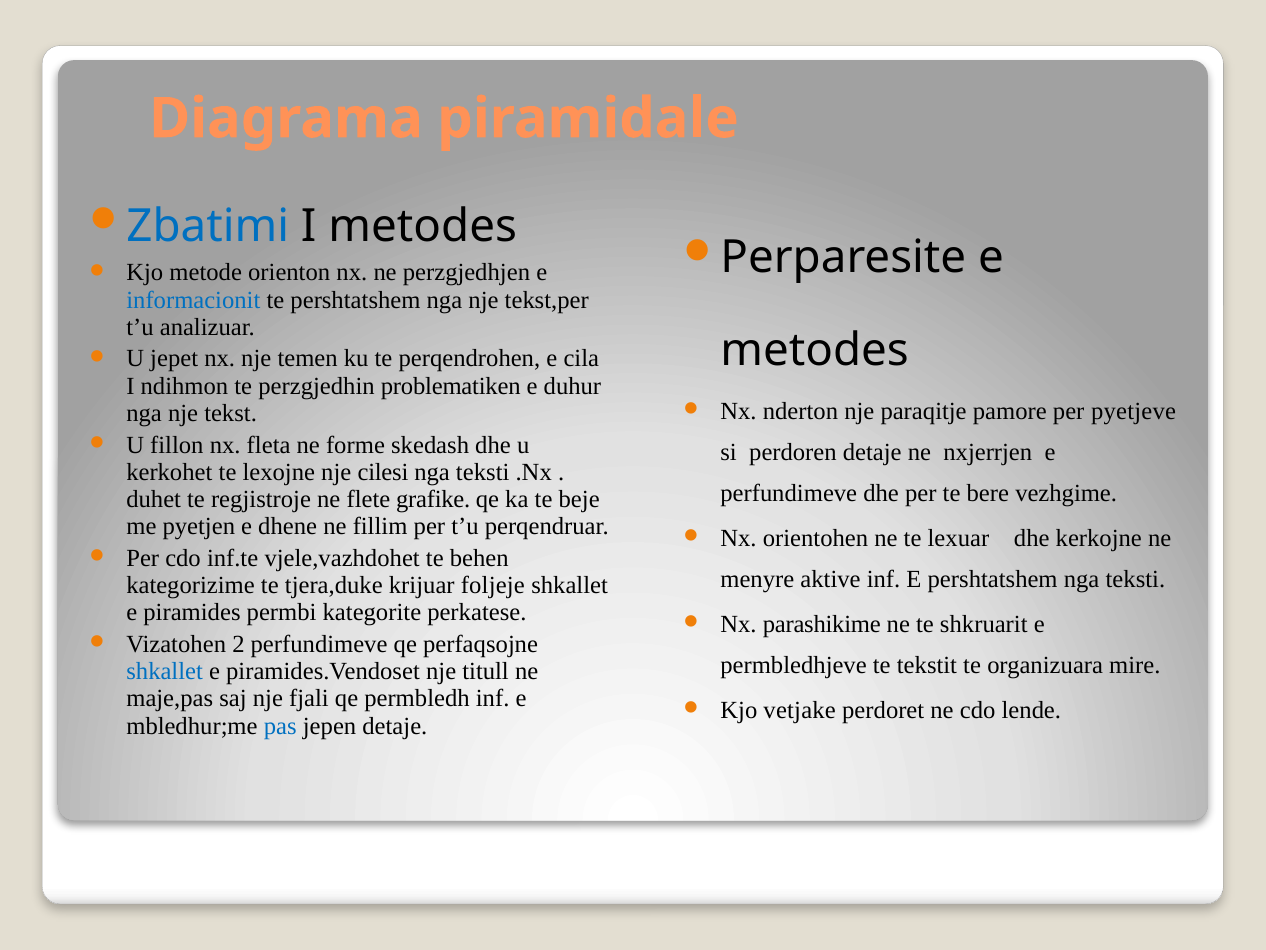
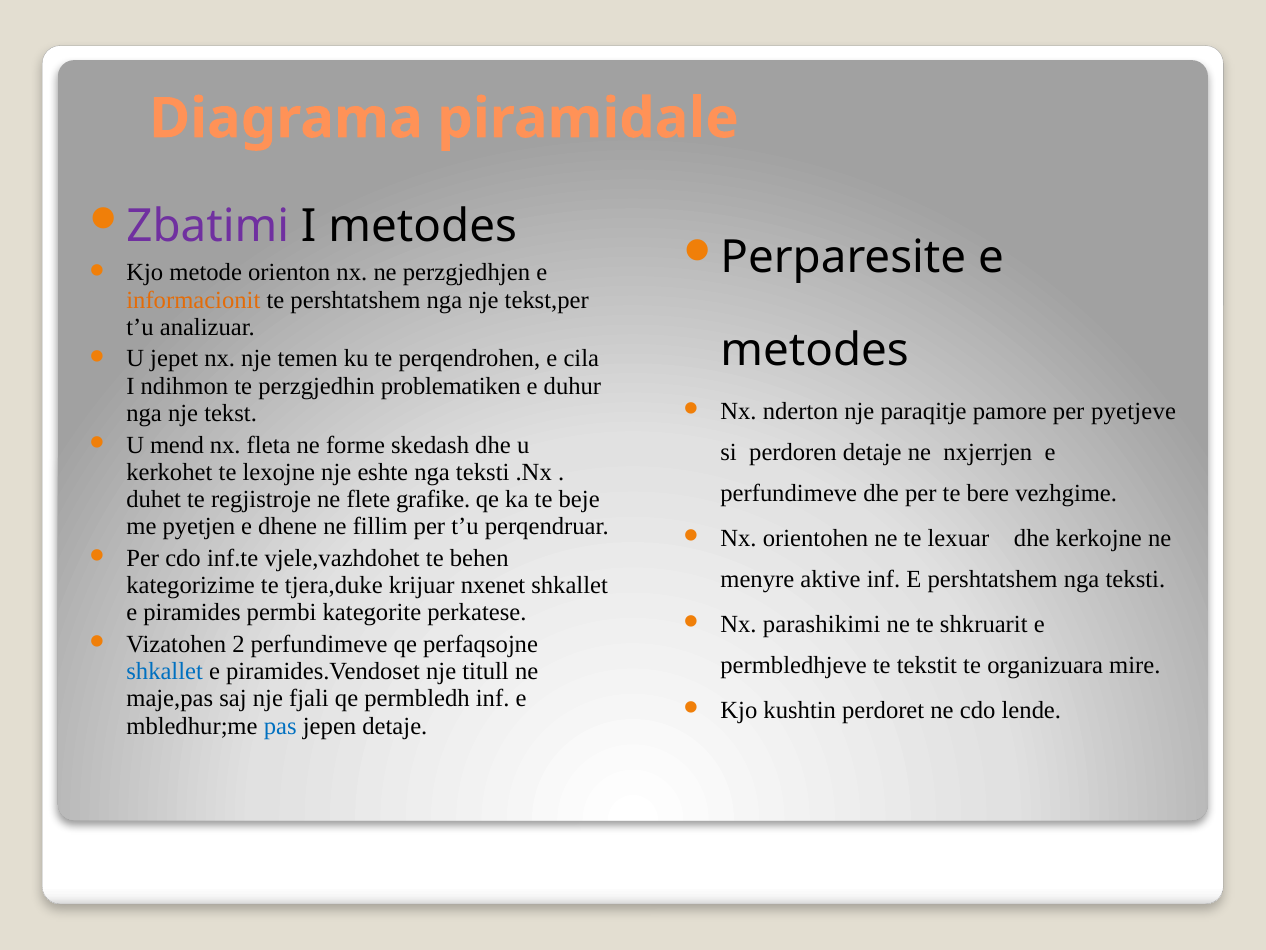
Zbatimi colour: blue -> purple (208, 226)
informacionit colour: blue -> orange (193, 300)
fillon: fillon -> mend (177, 445)
cilesi: cilesi -> eshte (383, 472)
foljeje: foljeje -> nxenet (493, 585)
parashikime: parashikime -> parashikimi (822, 624)
vetjake: vetjake -> kushtin (800, 710)
